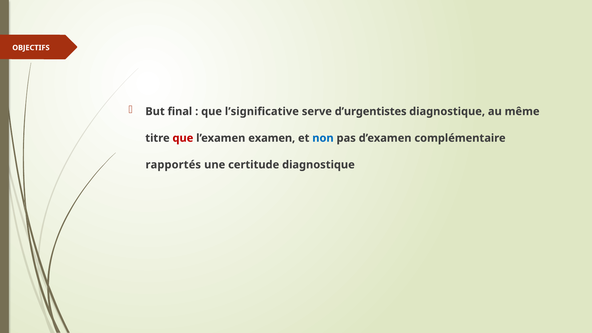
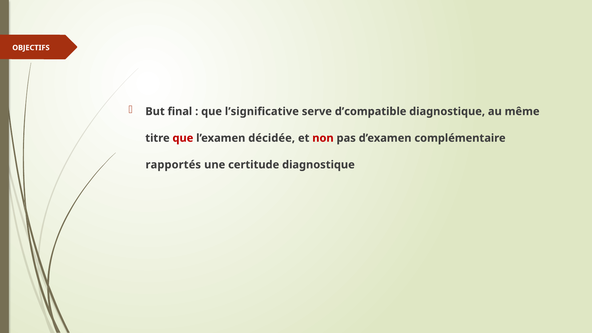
d’urgentistes: d’urgentistes -> d’compatible (371, 111)
examen: examen -> décidée (272, 138)
non colour: blue -> red (323, 138)
